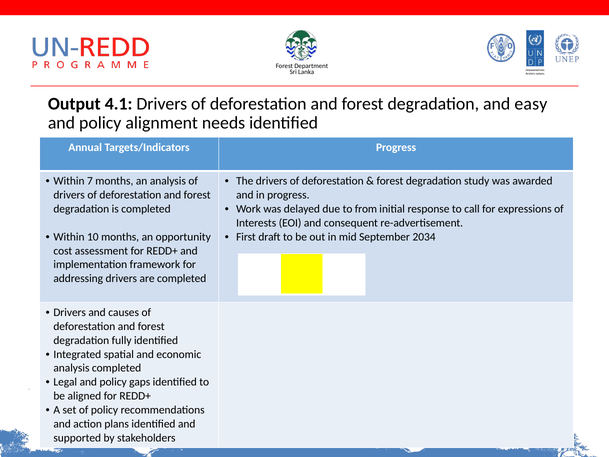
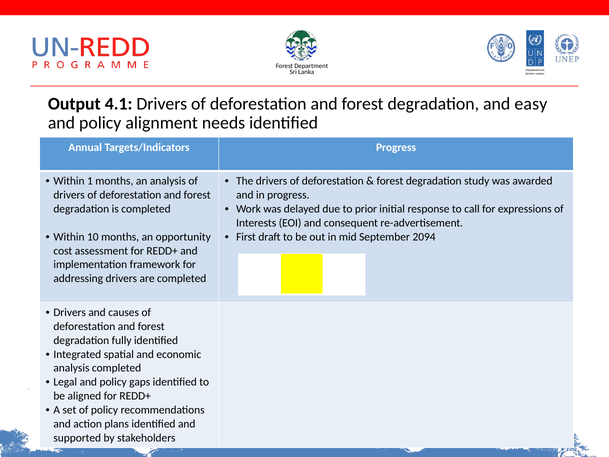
7: 7 -> 1 (90, 181)
from: from -> prior (366, 209)
2034: 2034 -> 2094 (424, 237)
